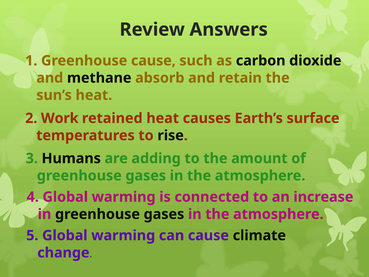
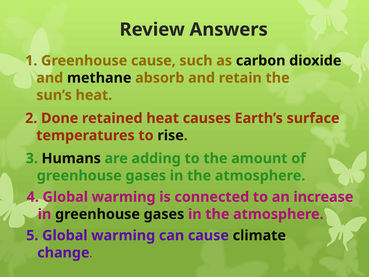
Work: Work -> Done (60, 118)
